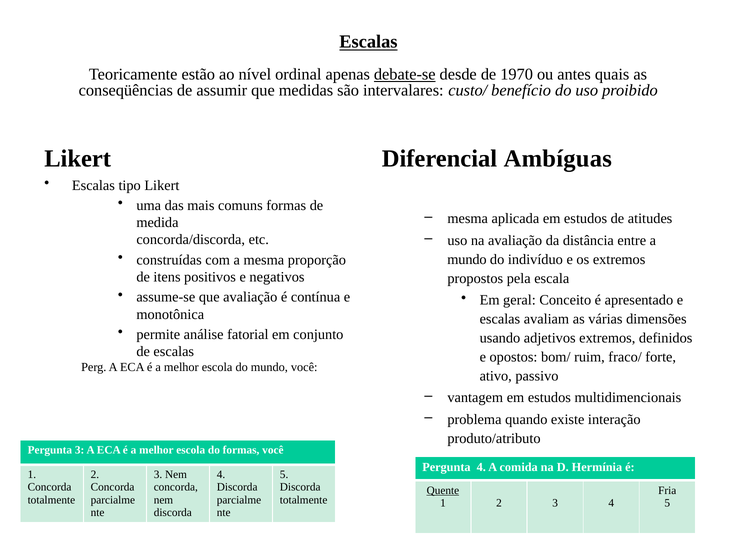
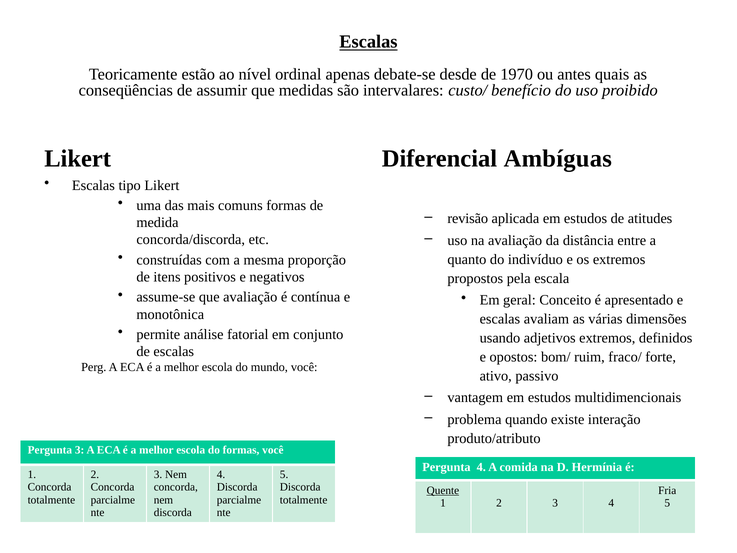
debate-se underline: present -> none (405, 74)
mesma: mesma -> revisão (468, 219)
mundo: mundo -> quanto (467, 259)
